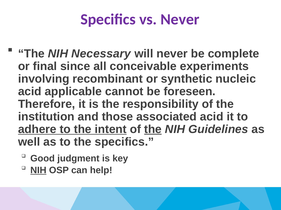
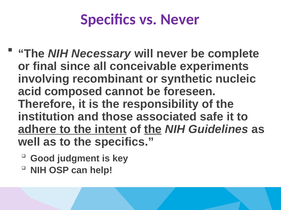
applicable: applicable -> composed (73, 92)
associated acid: acid -> safe (212, 117)
NIH underline: present -> none (38, 171)
